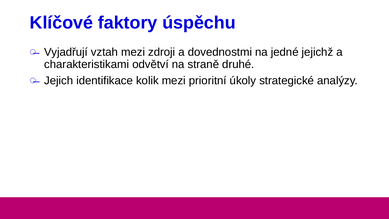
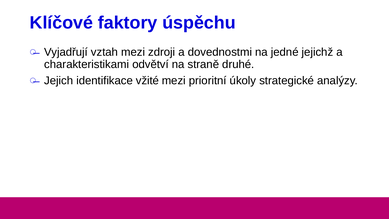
kolik: kolik -> vžité (147, 81)
